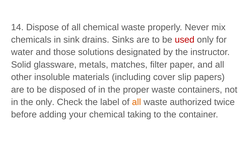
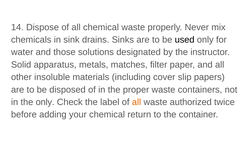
used colour: red -> black (185, 40)
glassware: glassware -> apparatus (55, 65)
taking: taking -> return (139, 115)
